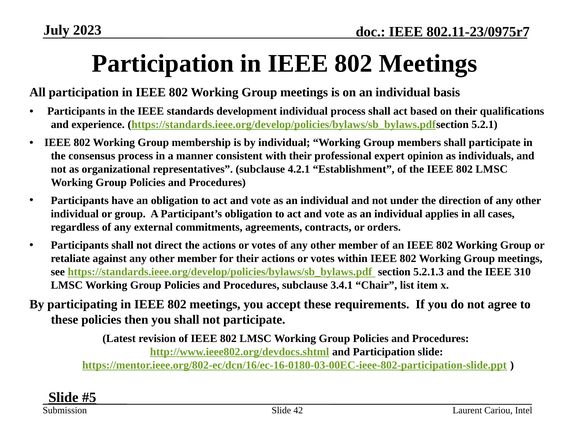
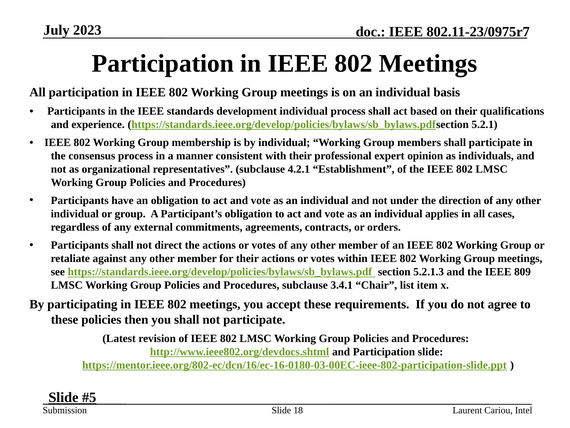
310: 310 -> 809 (522, 272)
42: 42 -> 18 (298, 410)
